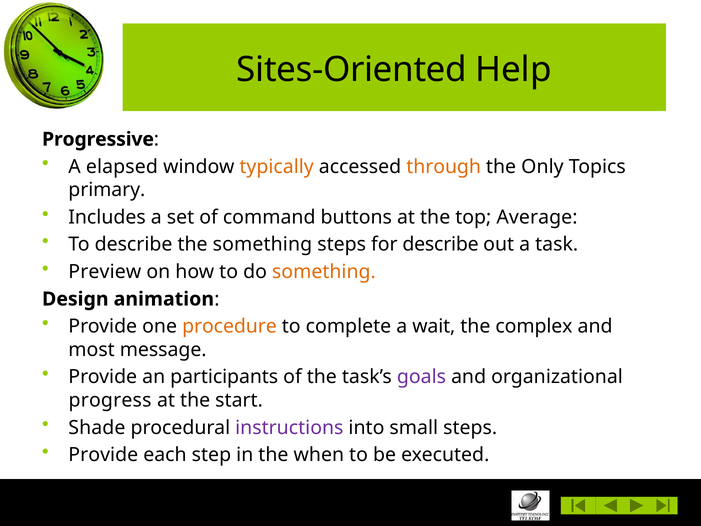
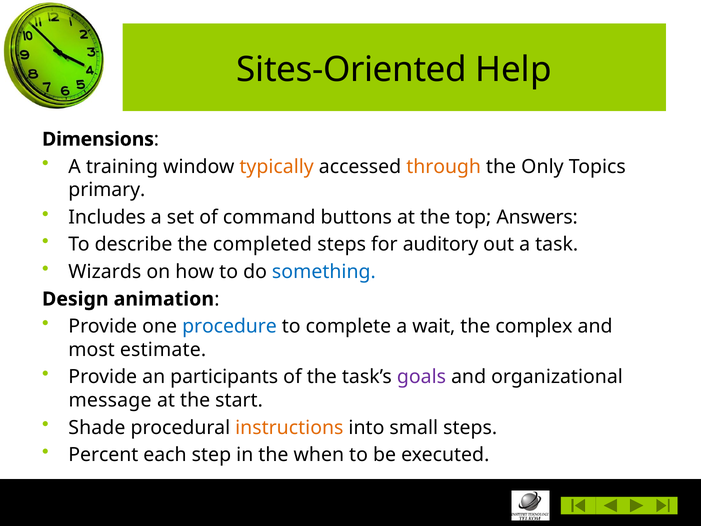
Progressive: Progressive -> Dimensions (98, 139)
elapsed: elapsed -> training (122, 167)
Average: Average -> Answers (537, 217)
the something: something -> completed (262, 244)
for describe: describe -> auditory (441, 244)
Preview: Preview -> Wizards (105, 272)
something colour: orange -> blue (324, 272)
procedure colour: orange -> blue (229, 326)
message: message -> estimate (163, 350)
progress: progress -> message (110, 400)
instructions colour: purple -> orange (289, 427)
Provide: Provide -> Percent (103, 455)
